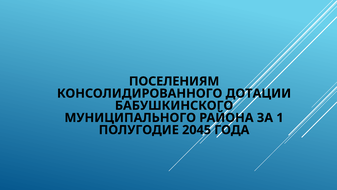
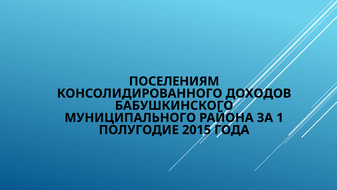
ДОТАЦИИ: ДОТАЦИИ -> ДОХОДОВ (258, 93)
2045: 2045 -> 2015 (197, 130)
